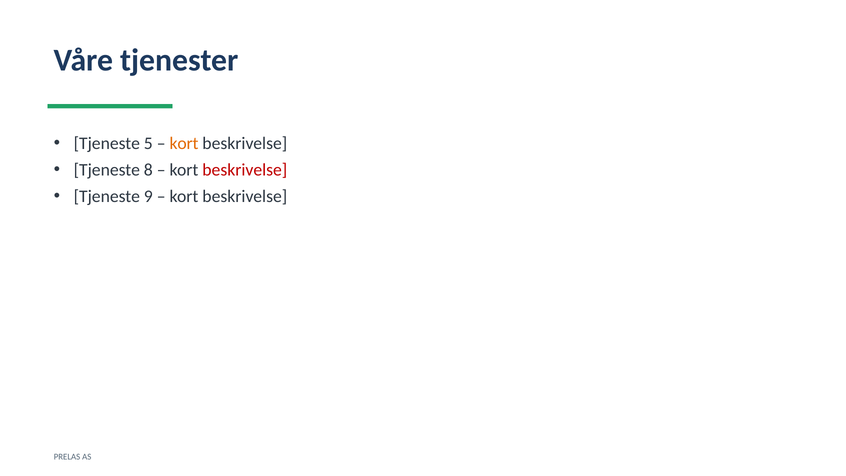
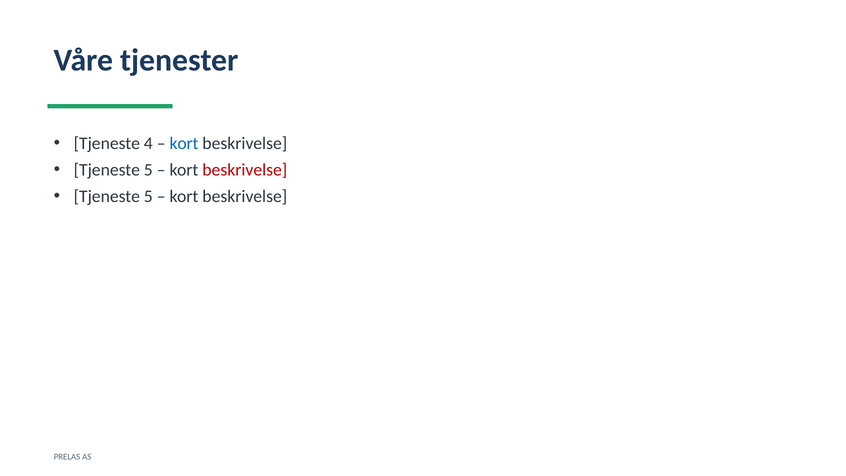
5: 5 -> 4 (148, 143)
kort colour: orange -> blue (184, 143)
8: 8 -> 5 (148, 170)
9: 9 -> 5 (148, 196)
